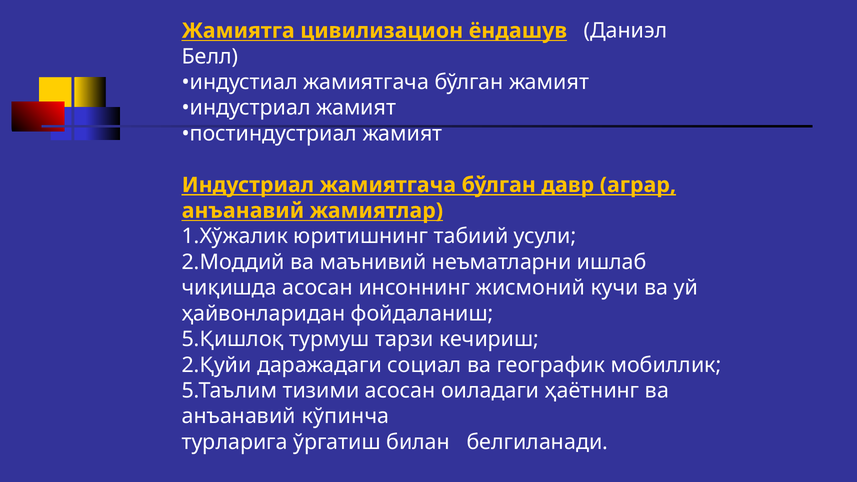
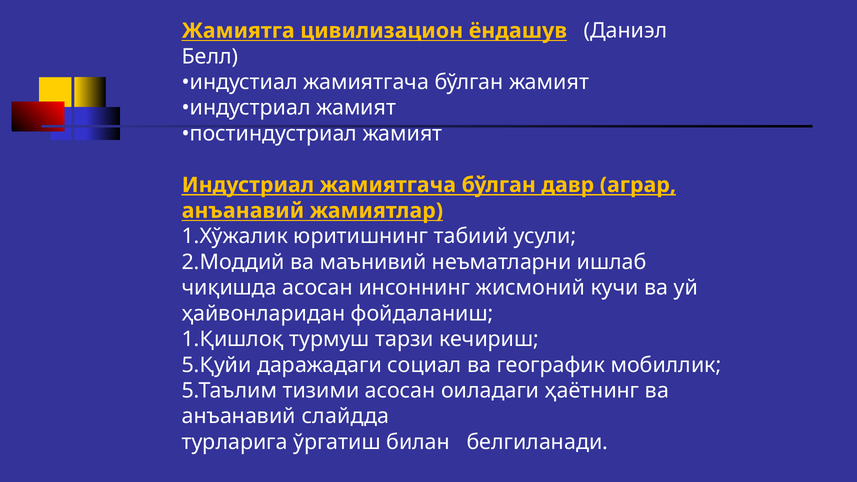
5.Қишлоқ: 5.Қишлоқ -> 1.Қишлоқ (233, 339)
2.Қуйи: 2.Қуйи -> 5.Қуйи (217, 365)
кўпинча: кўпинча -> слайдда (346, 416)
